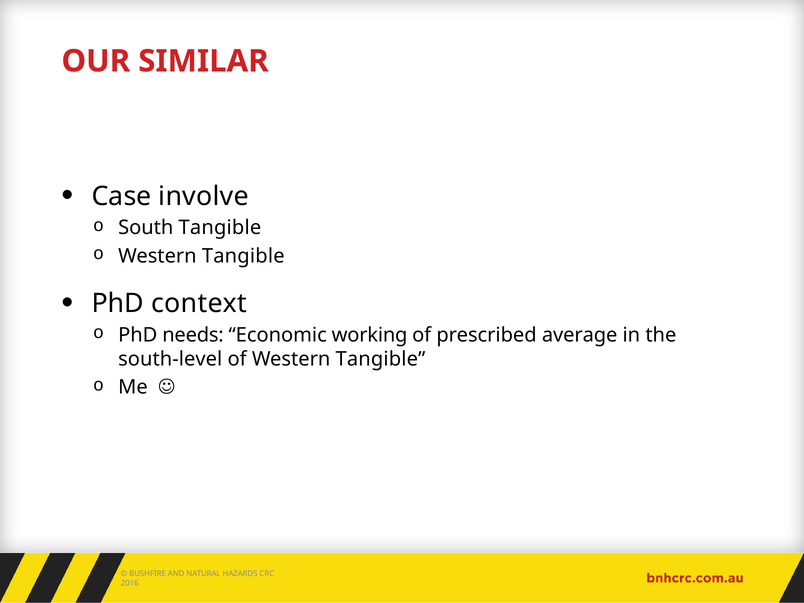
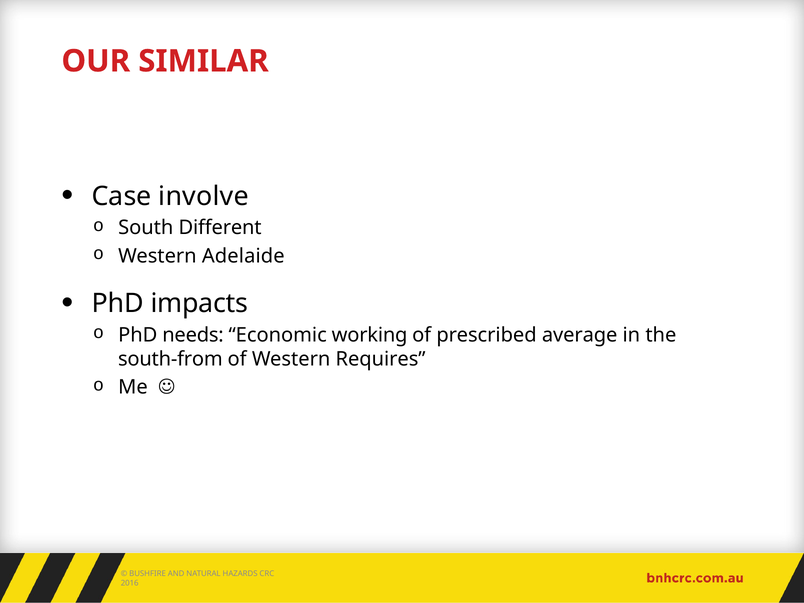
South Tangible: Tangible -> Different (220, 228)
Tangible: Tangible -> Adelaide (243, 256)
context: context -> impacts (199, 303)
south-level: south-level -> south-from (170, 359)
of Western Tangible: Tangible -> Requires (381, 359)
